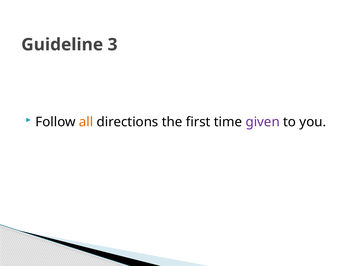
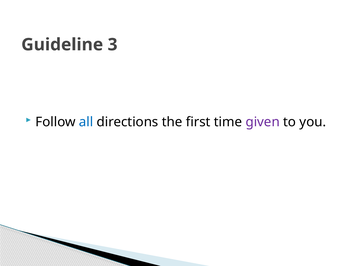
all colour: orange -> blue (86, 122)
